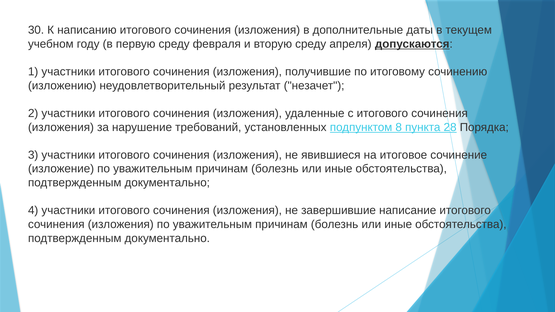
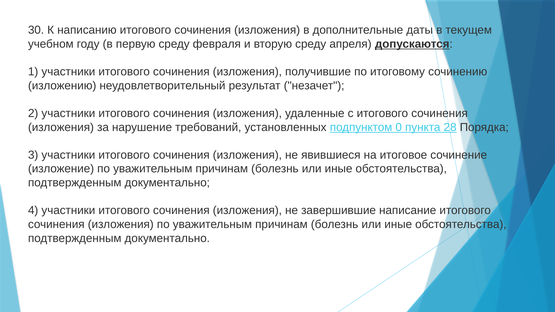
8: 8 -> 0 (399, 127)
